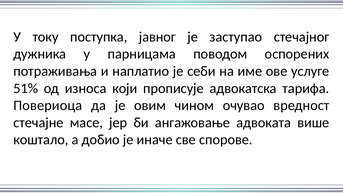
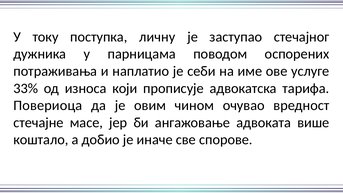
јавног: јавног -> личну (157, 37)
51%: 51% -> 33% (26, 88)
